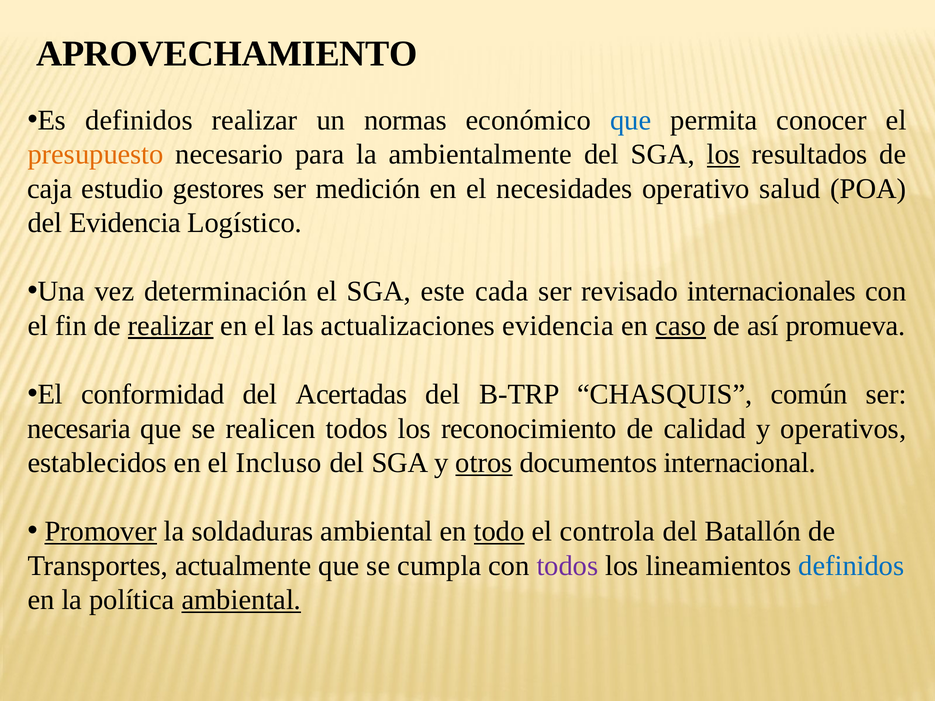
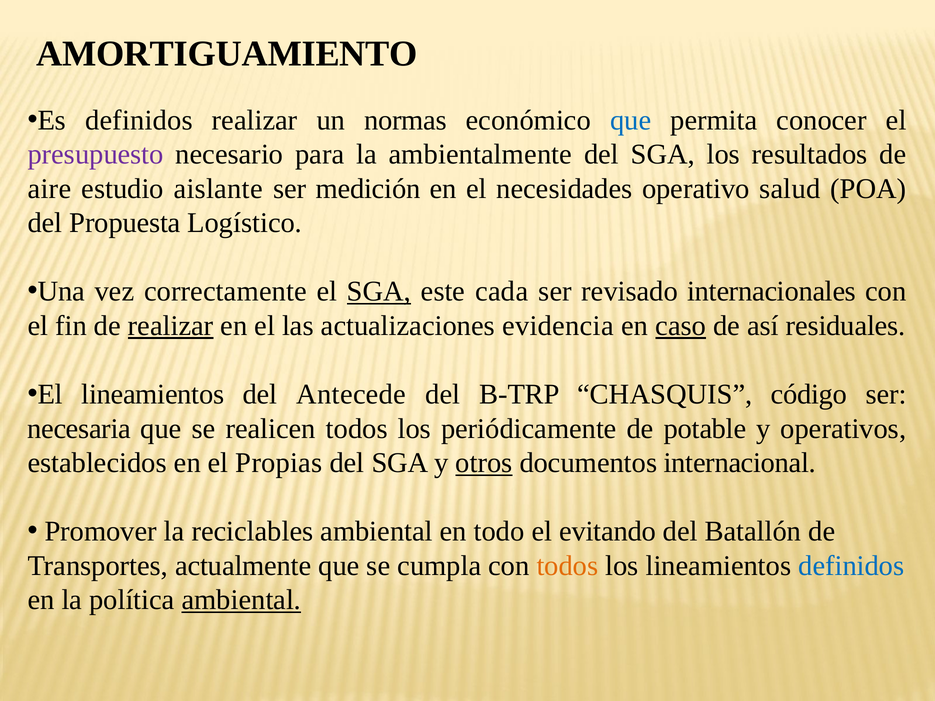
APROVECHAMIENTO: APROVECHAMIENTO -> AMORTIGUAMIENTO (227, 54)
presupuesto colour: orange -> purple (96, 155)
los underline: present -> none (723, 155)
caja: caja -> aire (50, 189)
gestores: gestores -> aislante (218, 189)
del Evidencia: Evidencia -> Propuesta (125, 223)
determinación: determinación -> correctamente (225, 292)
SGA underline: none -> present (379, 292)
promueva: promueva -> residuales (846, 326)
El conformidad: conformidad -> lineamientos (153, 394)
Acertadas: Acertadas -> Antecede (351, 394)
común: común -> código (809, 394)
reconocimiento: reconocimiento -> periódicamente (529, 429)
calidad: calidad -> potable (705, 429)
Incluso: Incluso -> Propias (279, 463)
Promover underline: present -> none (101, 532)
soldaduras: soldaduras -> reciclables (252, 532)
todo underline: present -> none (499, 532)
controla: controla -> evitando (608, 532)
todos colour: purple -> orange (567, 566)
